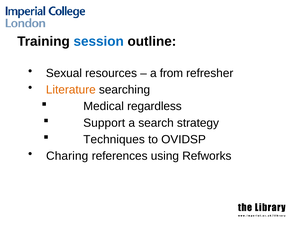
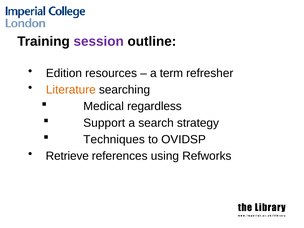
session colour: blue -> purple (99, 41)
Sexual: Sexual -> Edition (64, 73)
from: from -> term (171, 73)
Charing: Charing -> Retrieve (67, 156)
